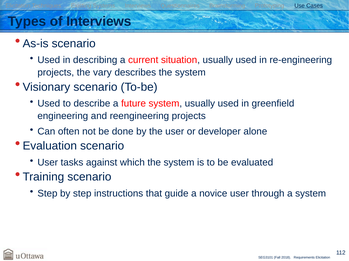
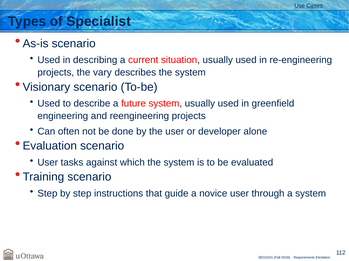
of Interviews: Interviews -> Specialist (99, 22)
